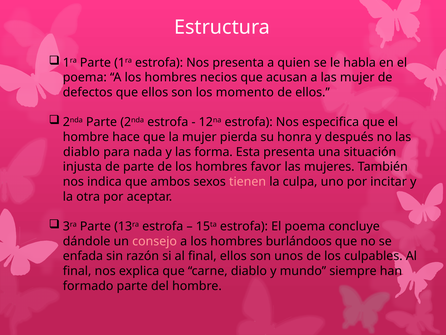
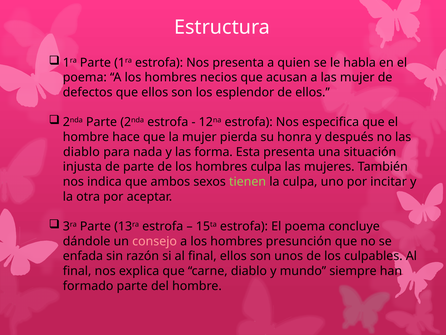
momento: momento -> esplendor (245, 92)
hombres favor: favor -> culpa (266, 167)
tienen colour: pink -> light green (248, 181)
burlándoos: burlándoos -> presunción (299, 241)
